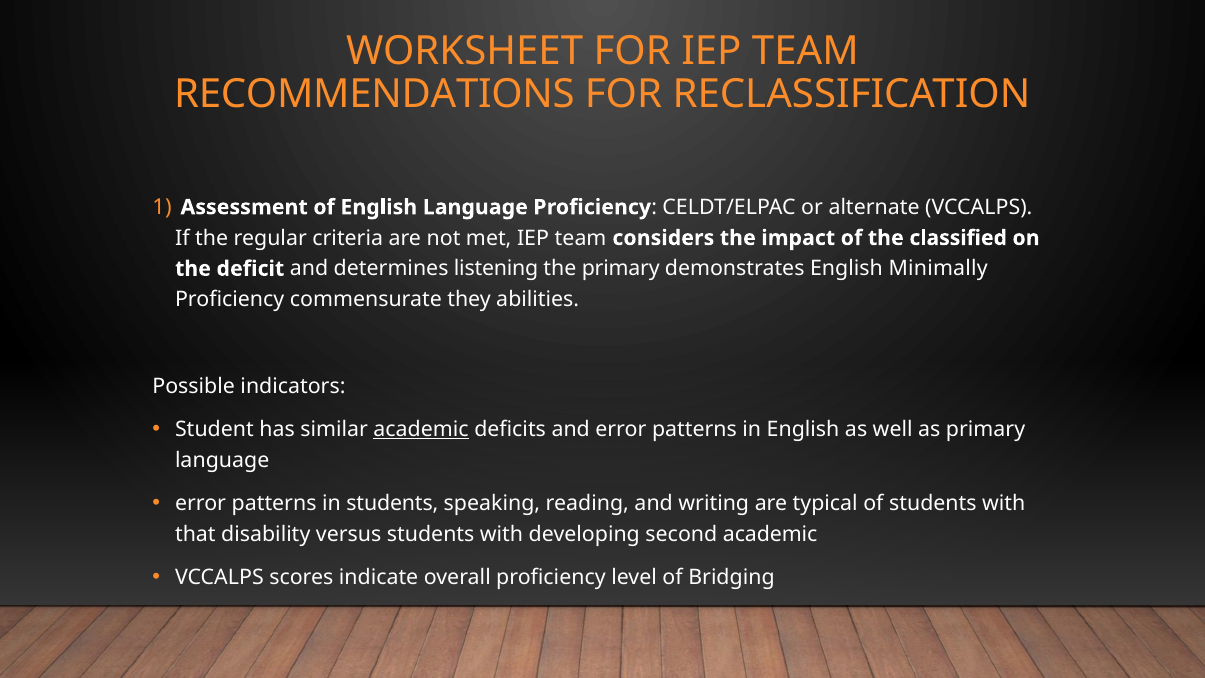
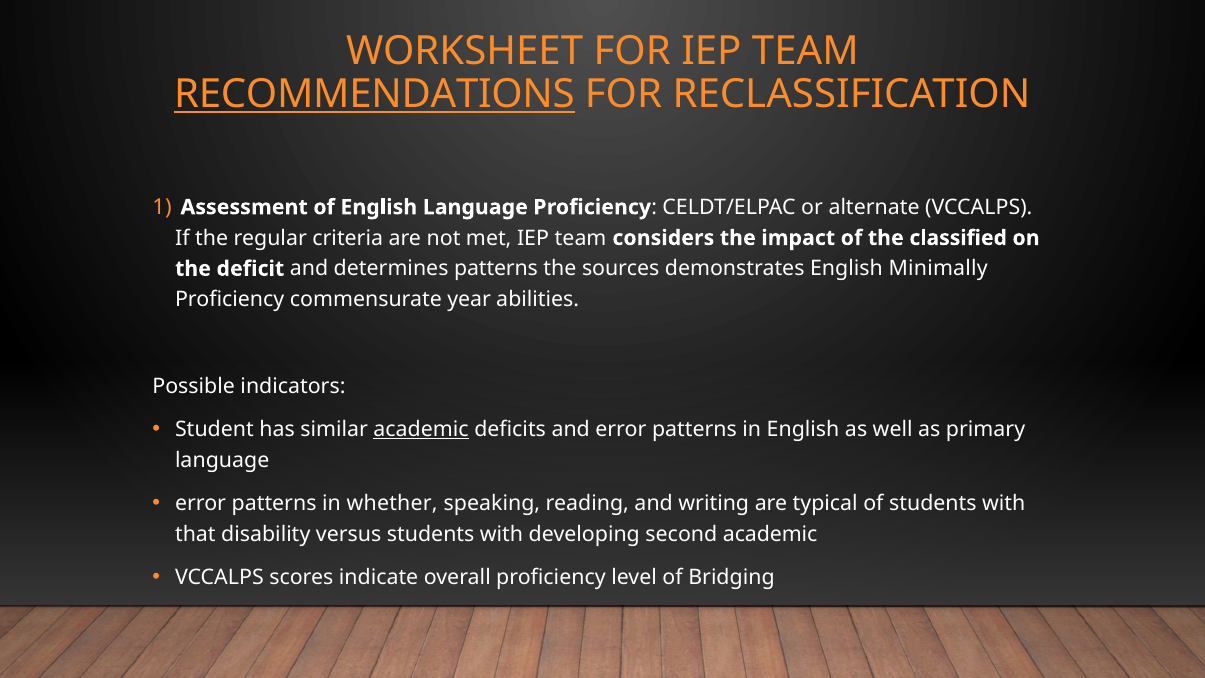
RECOMMENDATIONS underline: none -> present (374, 94)
determines listening: listening -> patterns (496, 269)
the primary: primary -> sources (621, 269)
they: they -> year (469, 299)
in students: students -> whether (392, 503)
